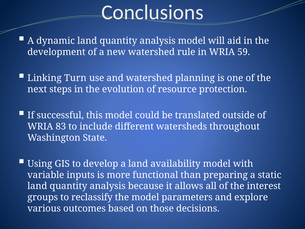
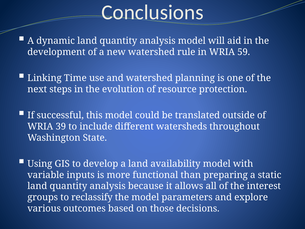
Turn: Turn -> Time (75, 78)
83: 83 -> 39 (61, 126)
